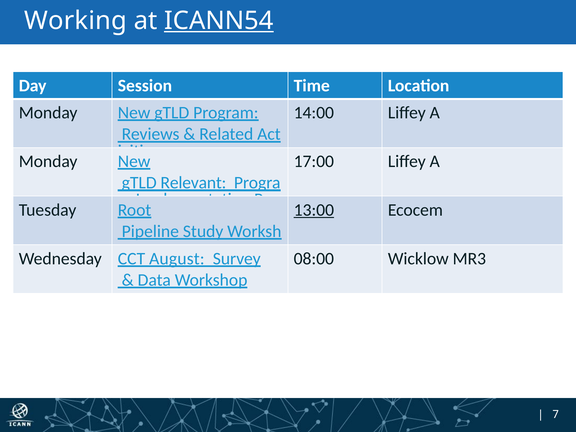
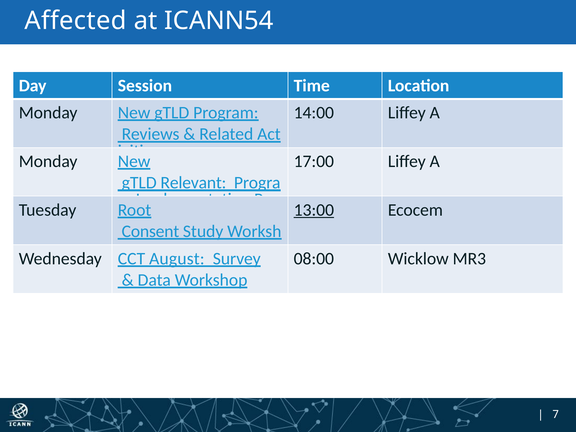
Working: Working -> Affected (76, 21)
ICANN54 underline: present -> none (219, 21)
Pipeline: Pipeline -> Consent (150, 231)
